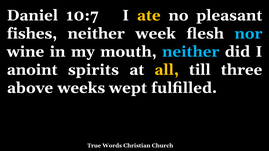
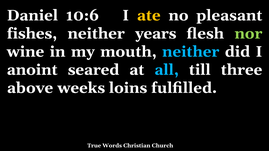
10:7: 10:7 -> 10:6 (82, 15)
week: week -> years (156, 34)
nor colour: light blue -> light green (248, 34)
spirits: spirits -> seared (94, 70)
all colour: yellow -> light blue (167, 70)
wept: wept -> loins (128, 88)
